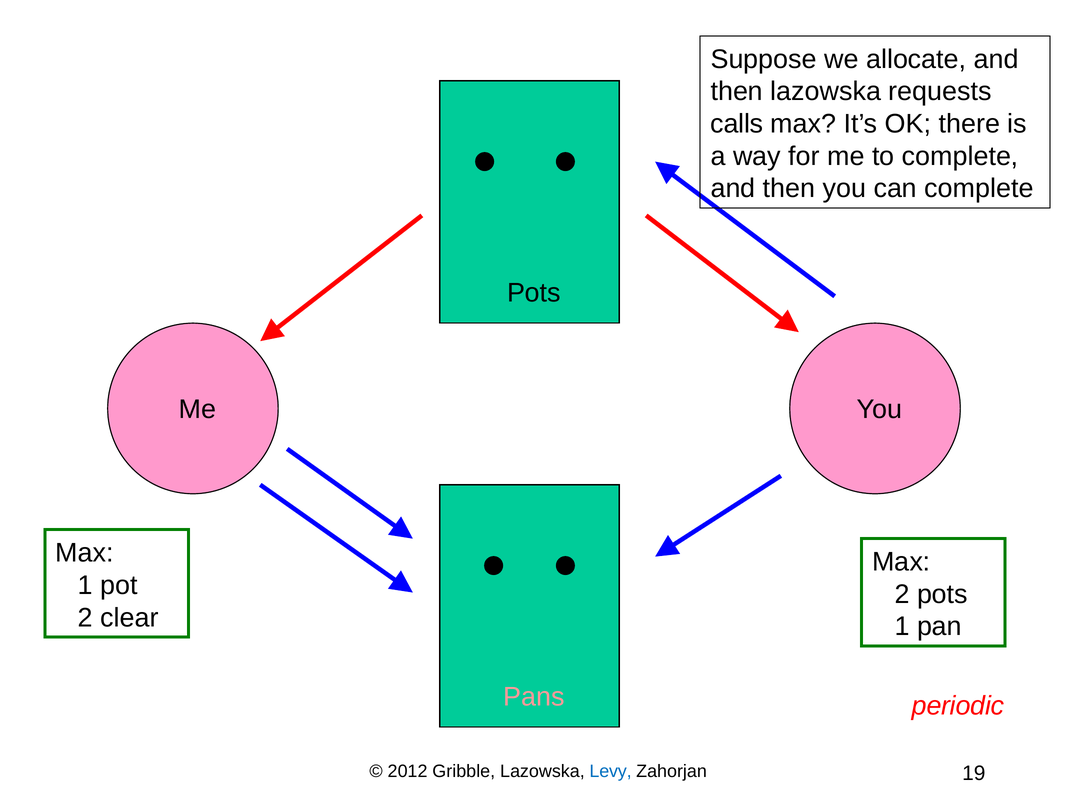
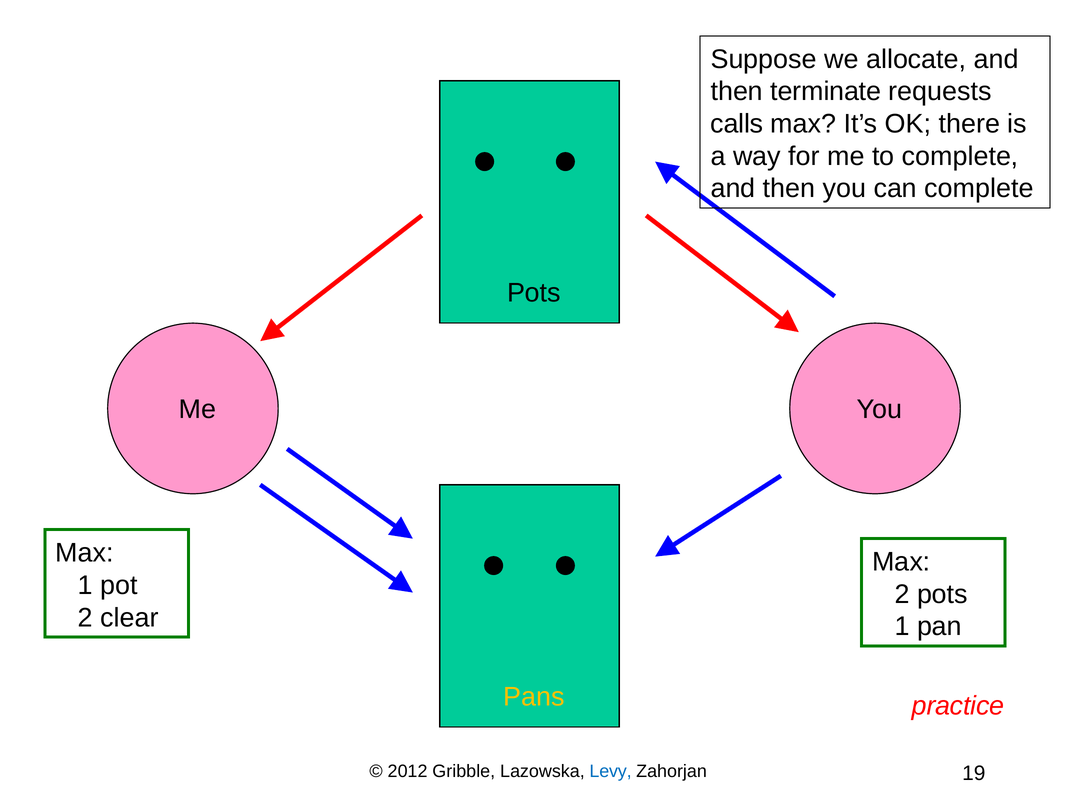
then lazowska: lazowska -> terminate (826, 92)
Pans colour: pink -> yellow (534, 696)
periodic: periodic -> practice (958, 705)
